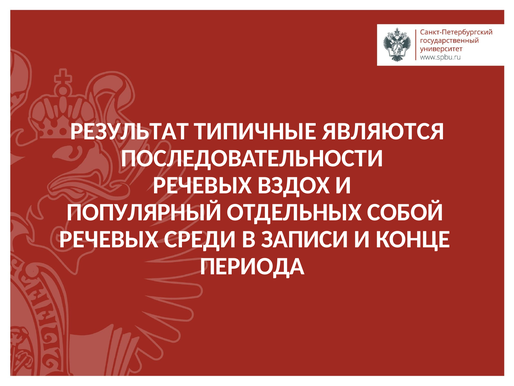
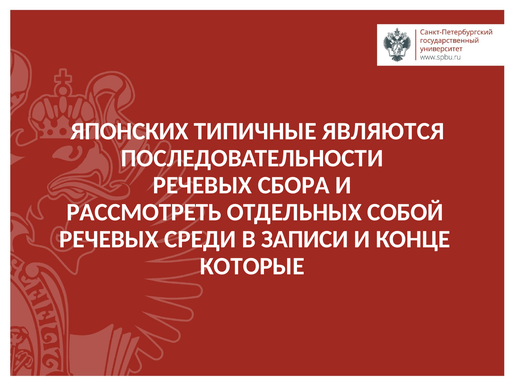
РЕЗУЛЬТАТ: РЕЗУЛЬТАТ -> ЯПОНСКИХ (130, 131)
ВЗДОХ: ВЗДОХ -> СБОРА (294, 185)
ПОПУЛЯРНЫЙ: ПОПУЛЯРНЫЙ -> РАССМОТРЕТЬ (144, 212)
ПЕРИОДА: ПЕРИОДА -> КОТОРЫЕ (252, 266)
